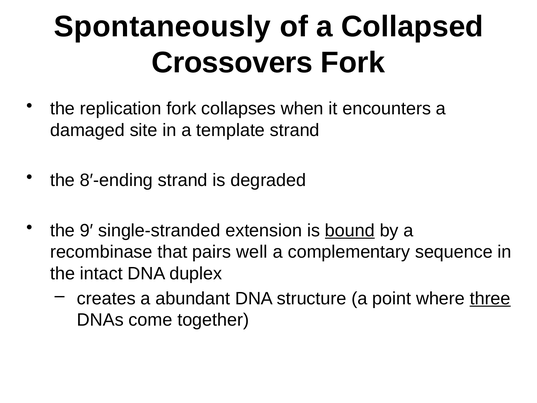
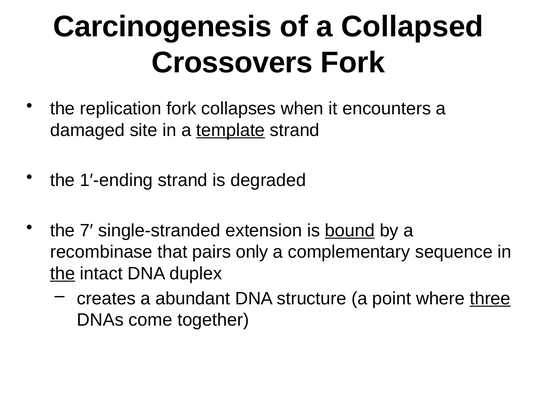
Spontaneously: Spontaneously -> Carcinogenesis (163, 27)
template underline: none -> present (231, 130)
8′-ending: 8′-ending -> 1′-ending (116, 180)
9′: 9′ -> 7′ (87, 230)
well: well -> only (252, 252)
the underline: none -> present (63, 273)
